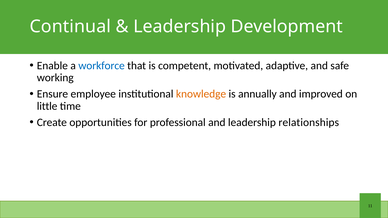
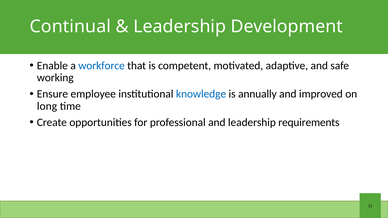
knowledge colour: orange -> blue (201, 94)
little: little -> long (47, 106)
relationships: relationships -> requirements (309, 123)
